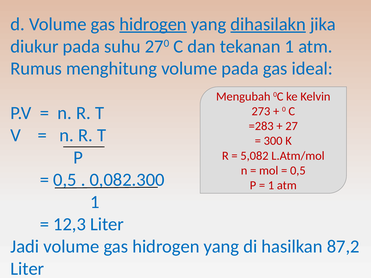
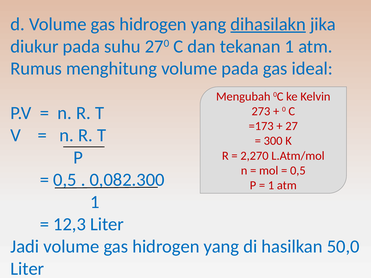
hidrogen underline: present -> none (153, 24)
=283: =283 -> =173 (261, 126)
5,082: 5,082 -> 2,270 (254, 156)
87,2: 87,2 -> 50,0 (343, 247)
